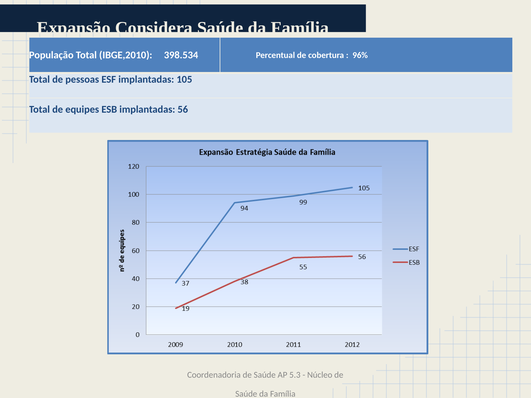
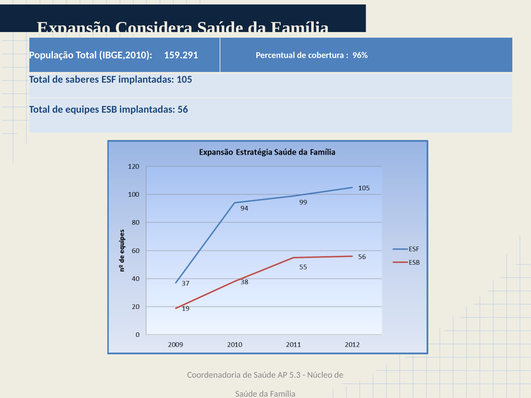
398.534: 398.534 -> 159.291 (181, 55)
pessoas: pessoas -> saberes (82, 79)
